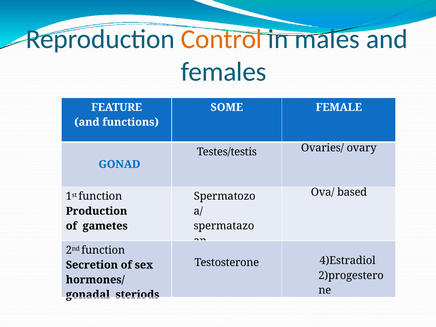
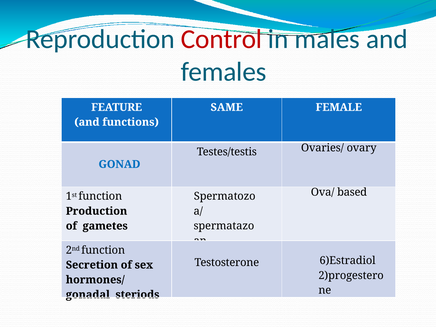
Control colour: orange -> red (222, 39)
SOME: SOME -> SAME (227, 107)
4)Estradiol: 4)Estradiol -> 6)Estradiol (348, 261)
